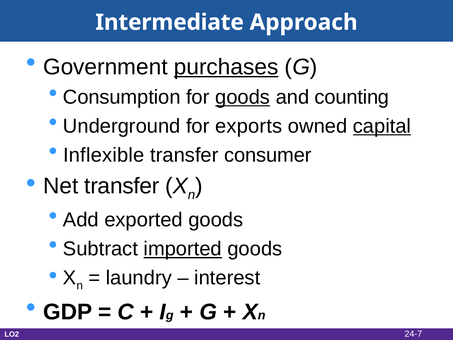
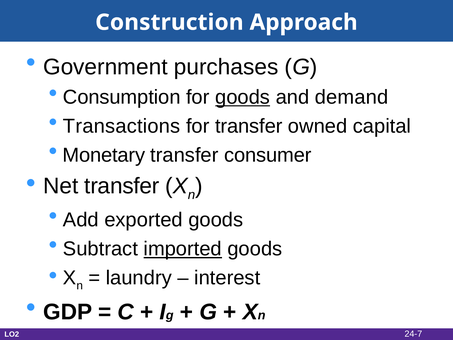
Intermediate: Intermediate -> Construction (169, 22)
purchases underline: present -> none (226, 67)
counting: counting -> demand (352, 97)
Underground: Underground -> Transactions (122, 126)
for exports: exports -> transfer (249, 126)
capital underline: present -> none (382, 126)
Inflexible: Inflexible -> Monetary (104, 155)
